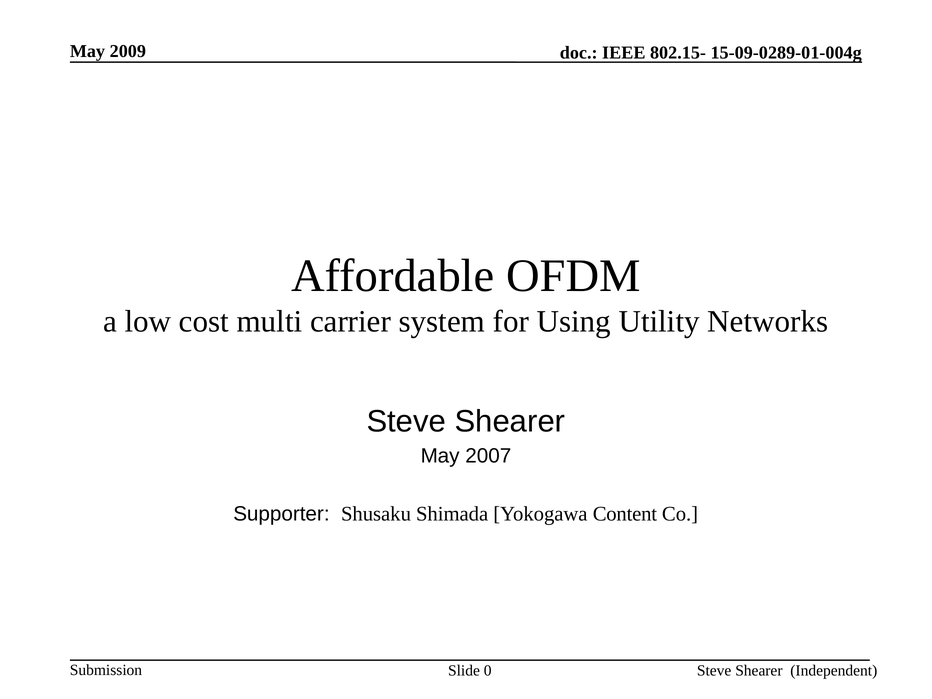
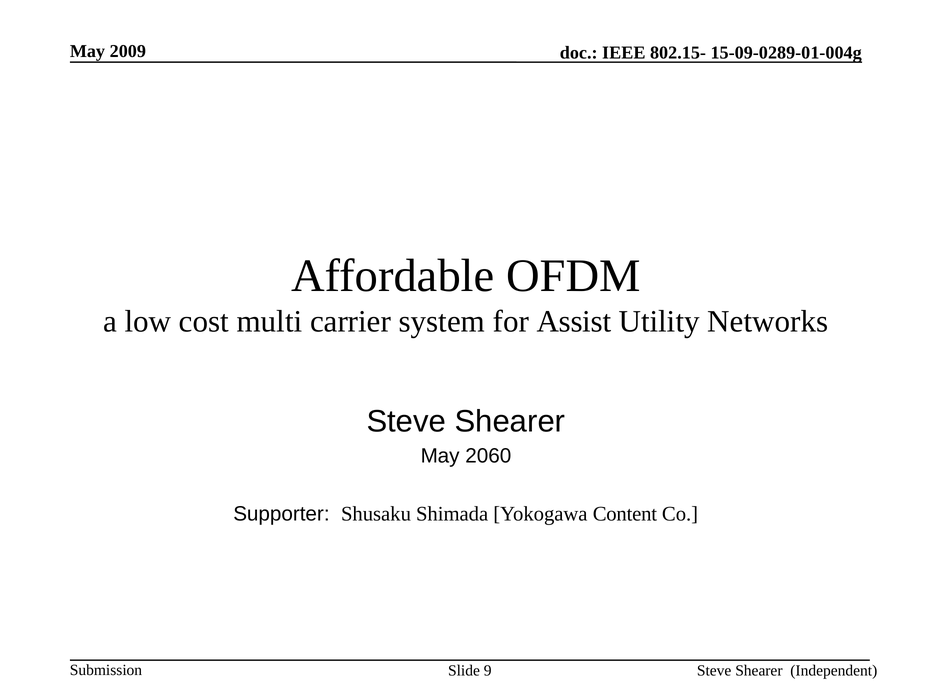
Using: Using -> Assist (574, 321)
2007: 2007 -> 2060 (488, 456)
0: 0 -> 9 (488, 670)
